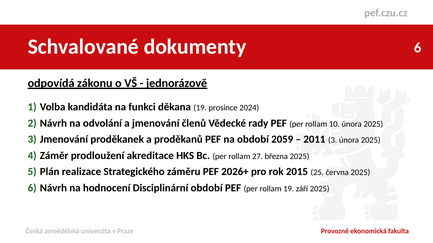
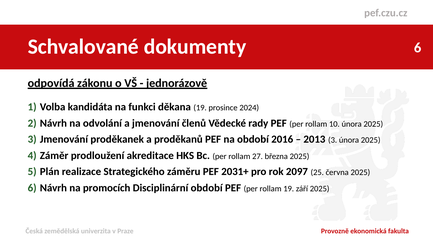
2059: 2059 -> 2016 (282, 140)
2011: 2011 -> 2013 (314, 140)
2026+: 2026+ -> 2031+ (235, 172)
2015: 2015 -> 2097 (297, 172)
hodnocení: hodnocení -> promocích (107, 188)
